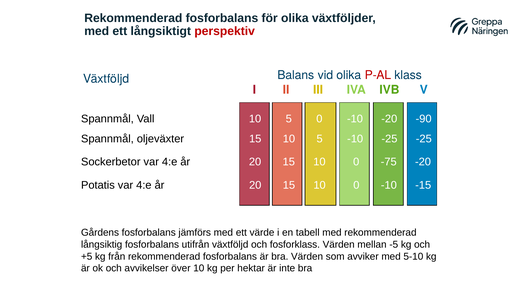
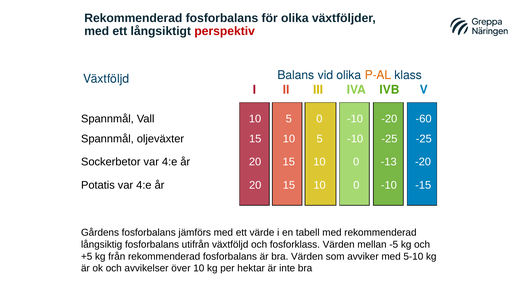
P-AL colour: red -> orange (378, 75)
-90: -90 -> -60 (424, 119)
-75: -75 -> -13 (389, 162)
